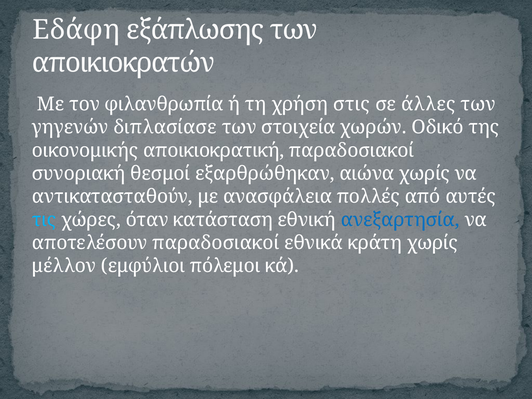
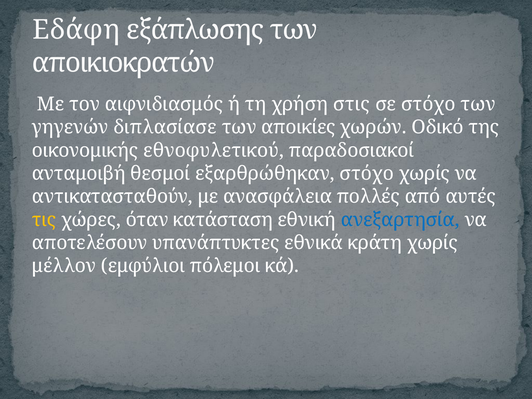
φιλανθρωπία: φιλανθρωπία -> αιφνιδιασμός (164, 104)
σε άλλες: άλλες -> στόχο (428, 104)
στοιχεία: στοιχεία -> αποικίες (298, 127)
αποικιοκρατική: αποικιοκρατική -> εθνοφυλετικού (213, 150)
συνοριακή: συνοριακή -> ανταμοιβή (79, 173)
εξαρθρώθηκαν αιώνα: αιώνα -> στόχο (367, 173)
τις colour: light blue -> yellow (44, 220)
αποτελέσουν παραδοσιακοί: παραδοσιακοί -> υπανάπτυκτες (216, 243)
